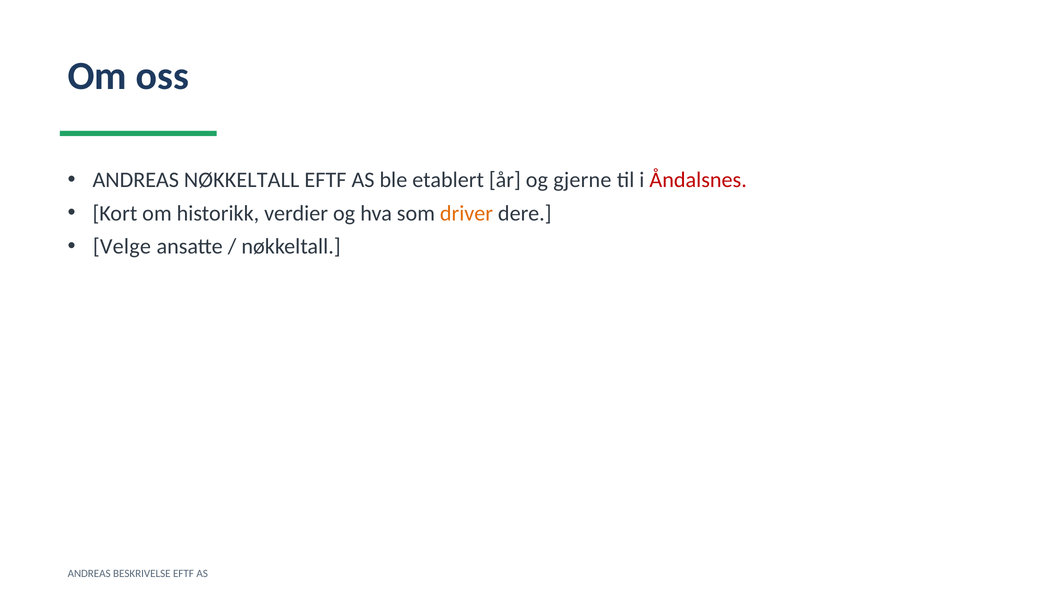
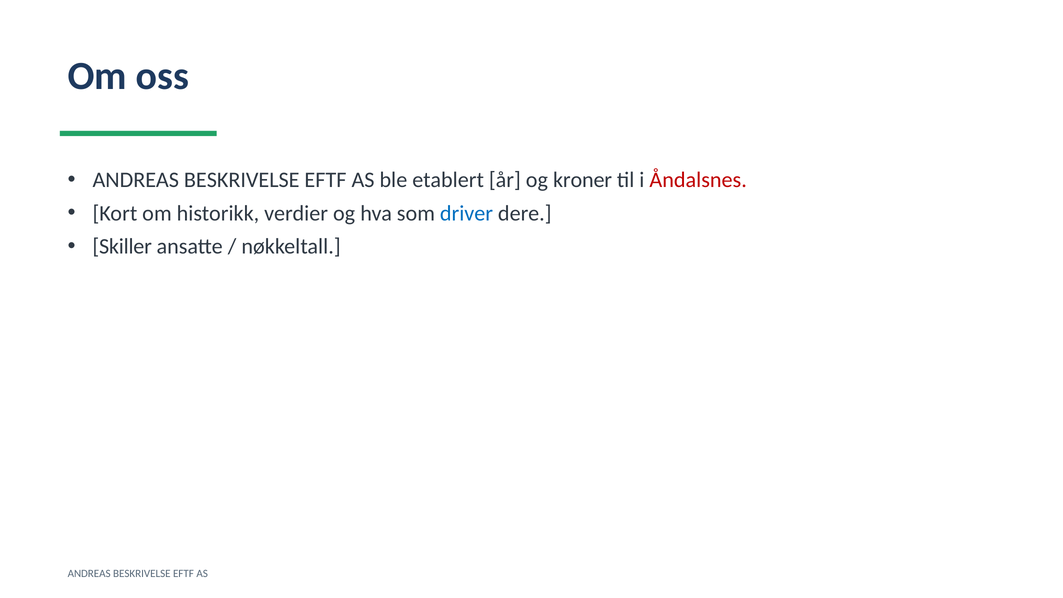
NØKKELTALL: NØKKELTALL -> BESKRIVELSE (242, 180)
gjerne: gjerne -> kroner (583, 180)
driver colour: orange -> blue (466, 213)
Velge: Velge -> Skiller (122, 247)
